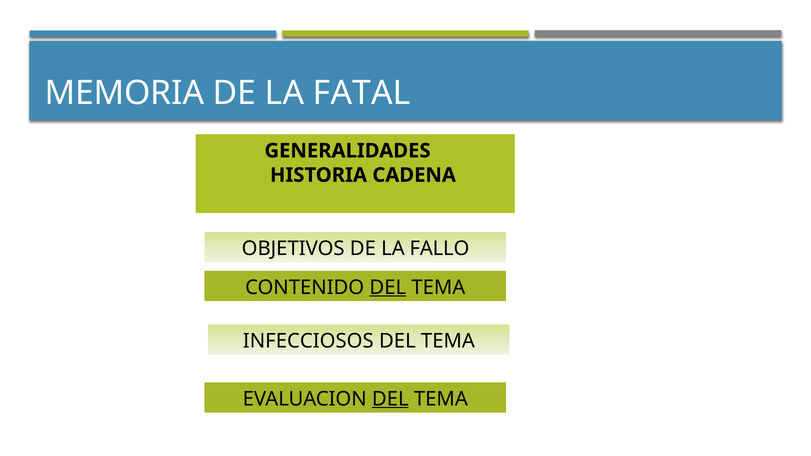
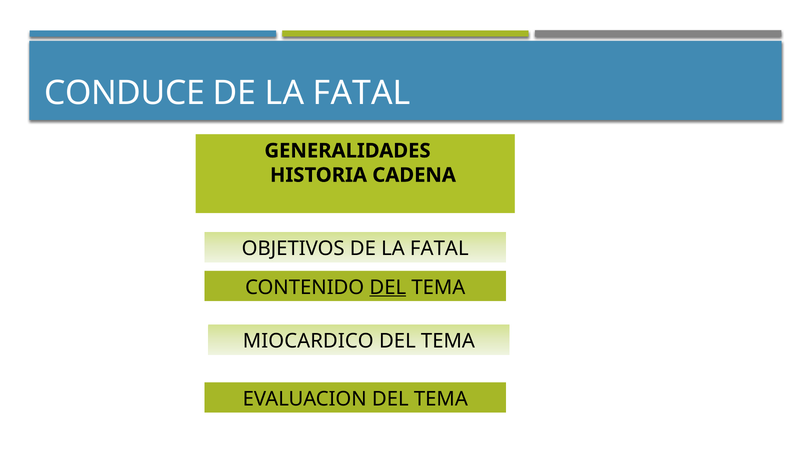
MEMORIA: MEMORIA -> CONDUCE (125, 93)
OBJETIVOS DE LA FALLO: FALLO -> FATAL (439, 249)
INFECCIOSOS: INFECCIOSOS -> MIOCARDICO (308, 341)
DEL underline: present -> none (390, 399)
